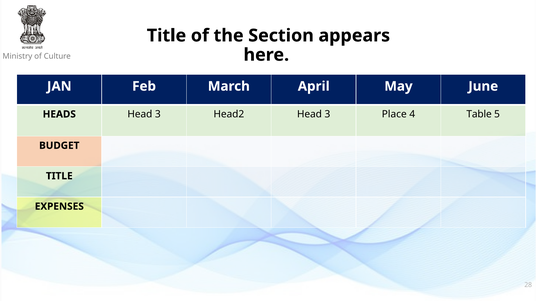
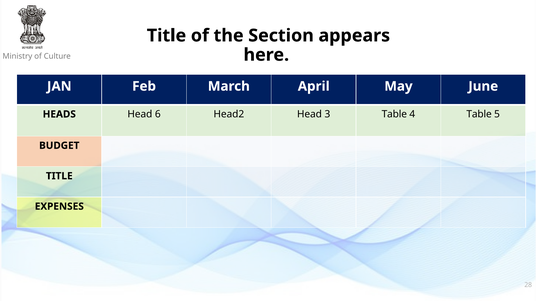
HEADS Head 3: 3 -> 6 (158, 114)
3 Place: Place -> Table (394, 114)
